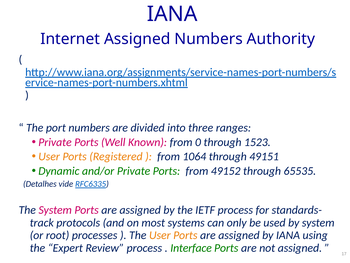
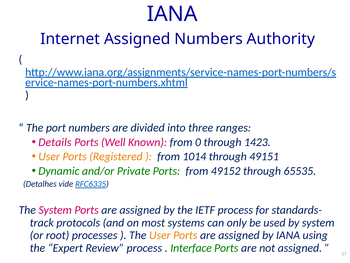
Private: Private -> Details (55, 142)
1523: 1523 -> 1423 (257, 142)
1064: 1064 -> 1014 (194, 156)
